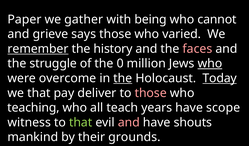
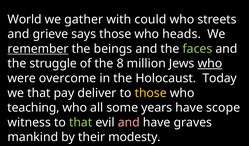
Paper: Paper -> World (25, 19)
being: being -> could (150, 19)
cannot: cannot -> streets (217, 19)
varied: varied -> heads (182, 34)
history: history -> beings (113, 49)
faces colour: pink -> light green (197, 49)
0: 0 -> 8 (120, 64)
the underline: present -> none (123, 78)
Today underline: present -> none (220, 78)
those colour: pink -> yellow (151, 93)
teach: teach -> some (122, 108)
shouts: shouts -> graves (193, 122)
grounds: grounds -> modesty (134, 137)
